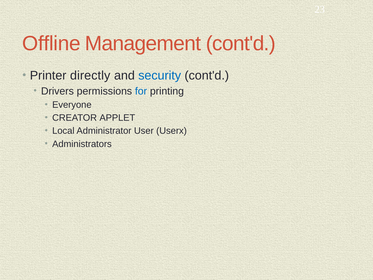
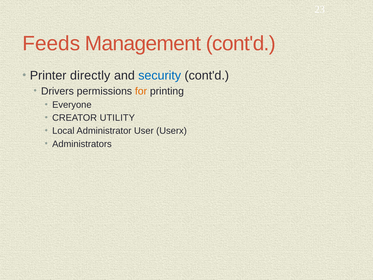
Offline: Offline -> Feeds (51, 43)
for colour: blue -> orange (141, 91)
APPLET: APPLET -> UTILITY (117, 118)
